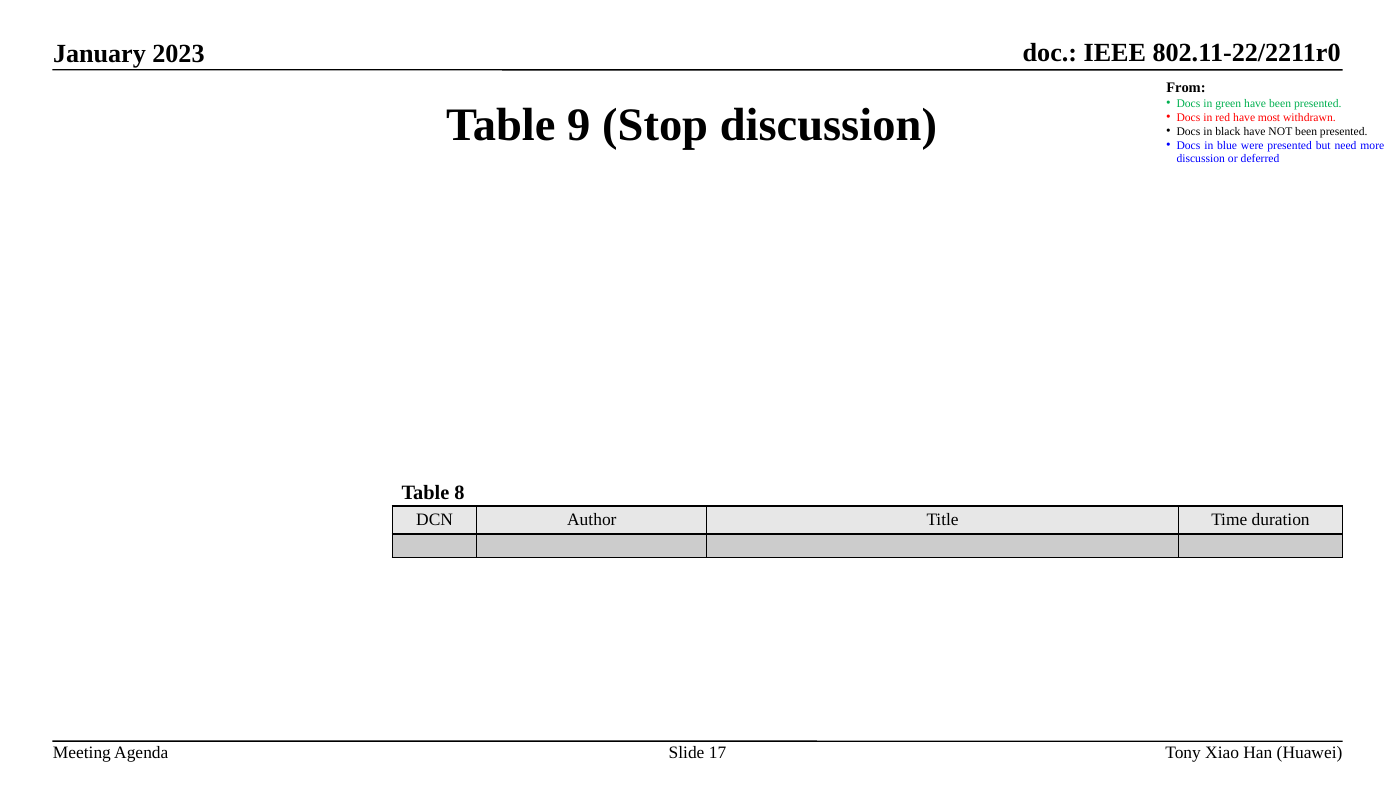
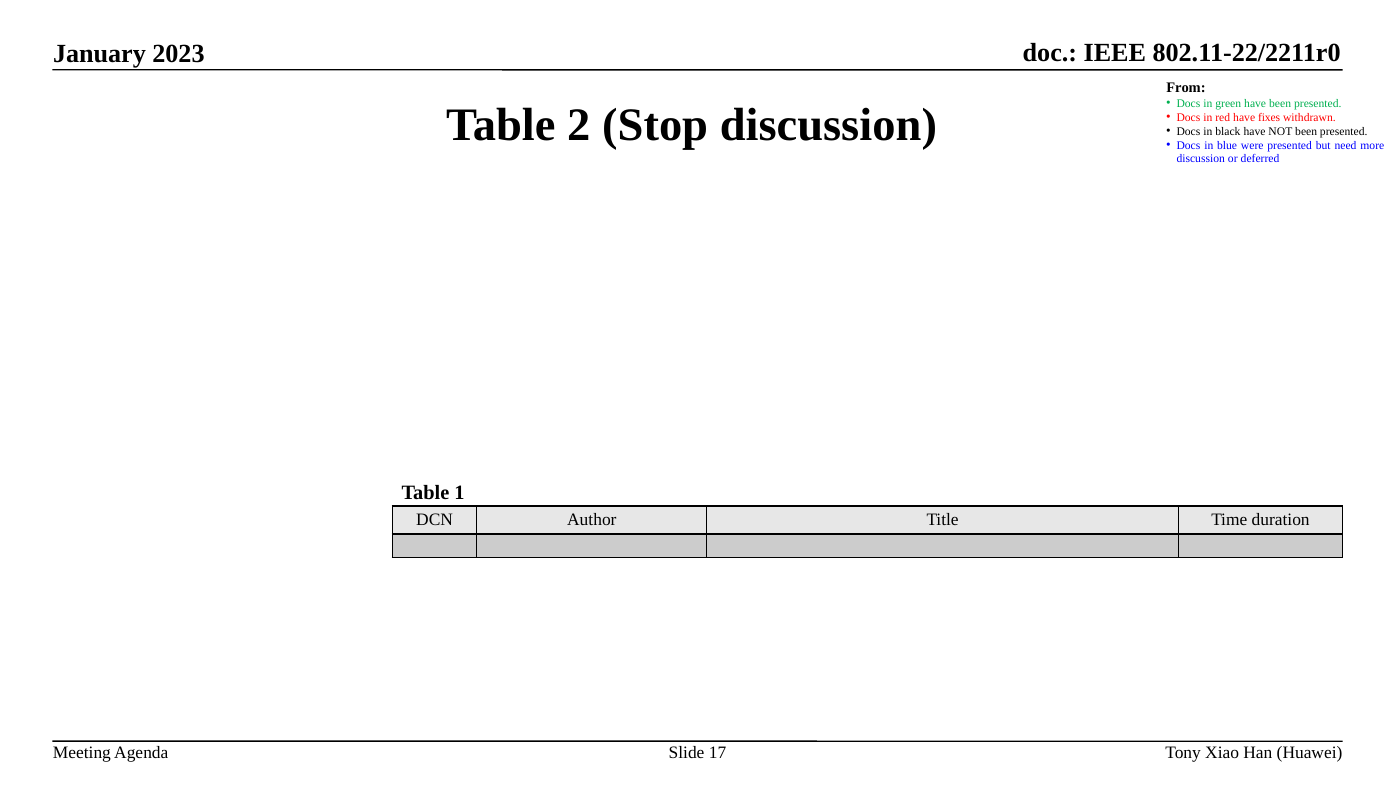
9: 9 -> 2 (579, 125)
most: most -> fixes (1269, 117)
8: 8 -> 1 (460, 492)
